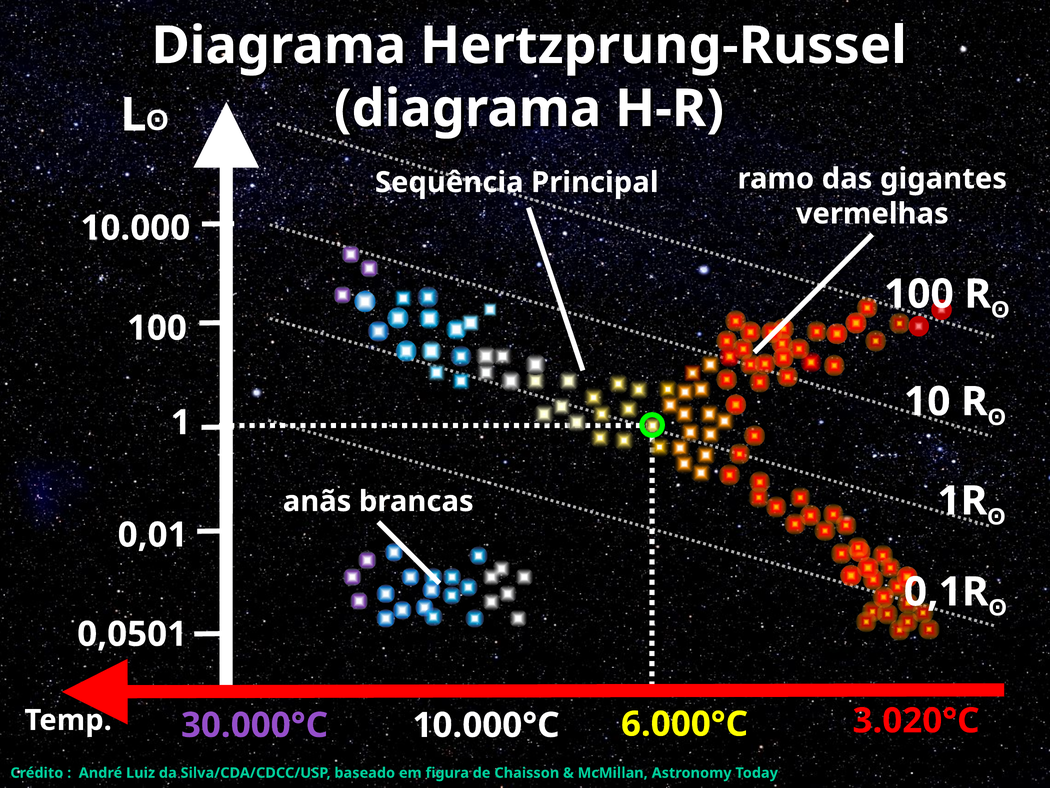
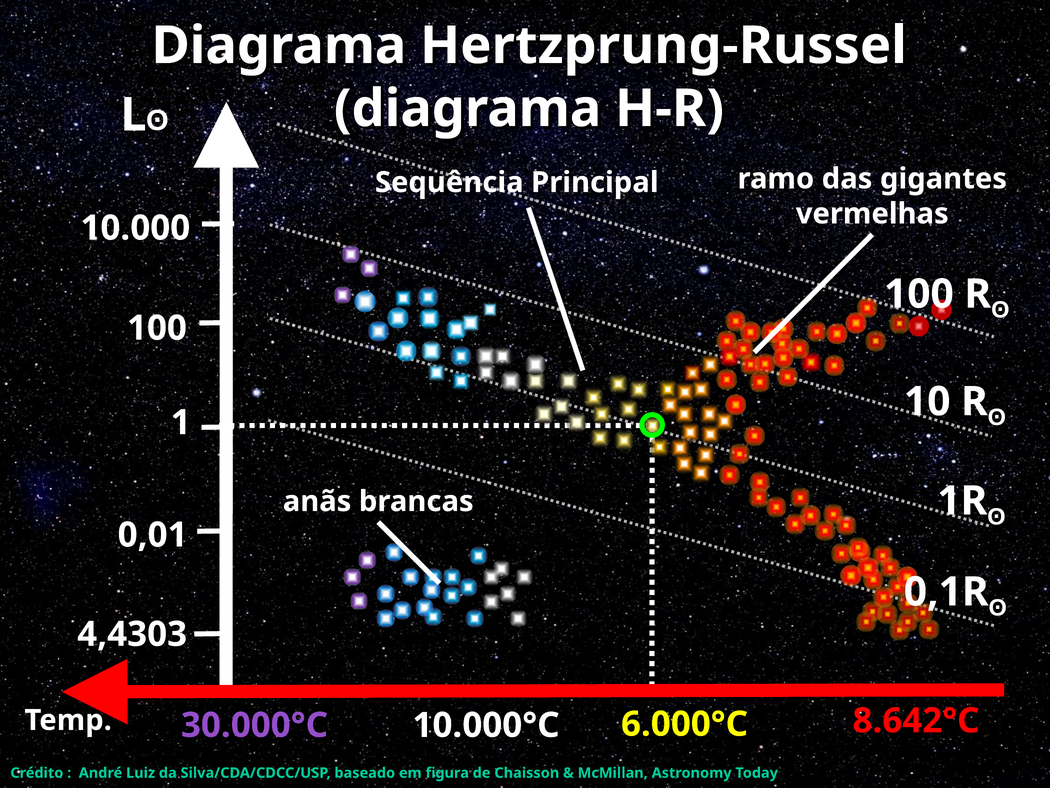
0,0501: 0,0501 -> 4,4303 (132, 634)
3.020°C: 3.020°C -> 8.642°C (916, 720)
